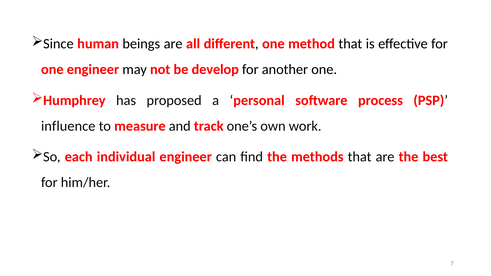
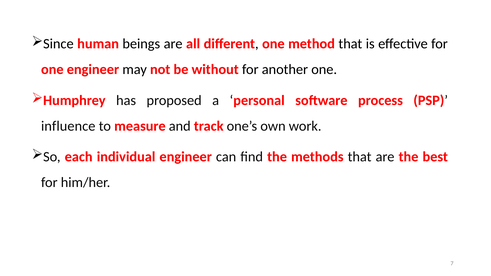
develop: develop -> without (215, 70)
